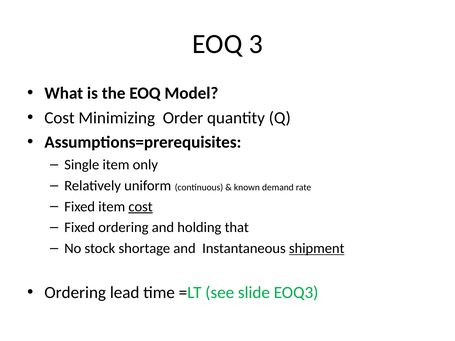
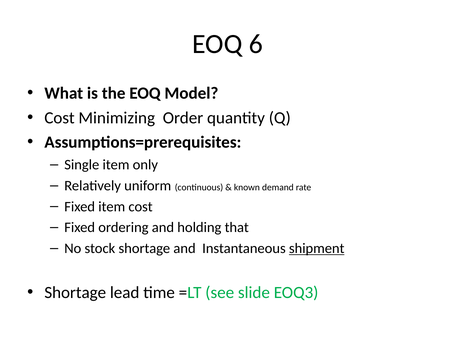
3: 3 -> 6 (256, 44)
cost underline: present -> none (141, 207)
Ordering: Ordering -> Shortage (75, 293)
